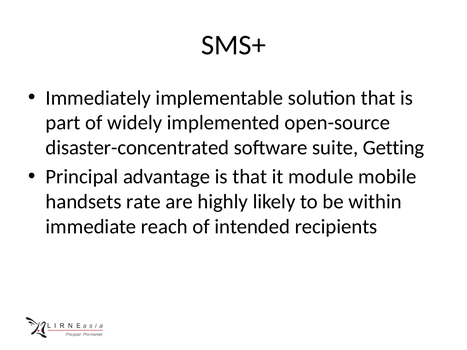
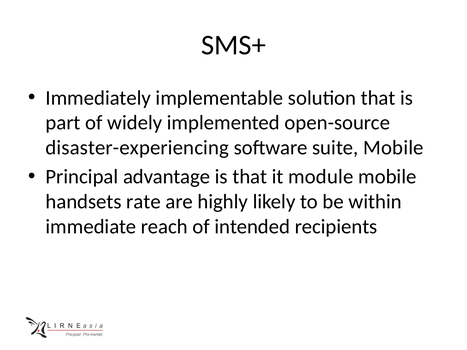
disaster-concentrated: disaster-concentrated -> disaster-experiencing (137, 148)
suite Getting: Getting -> Mobile (393, 148)
